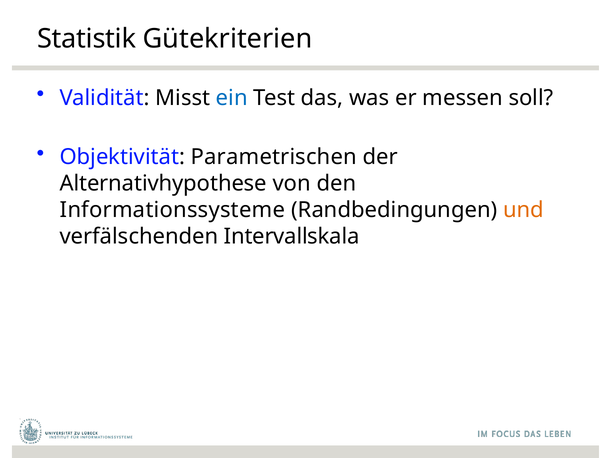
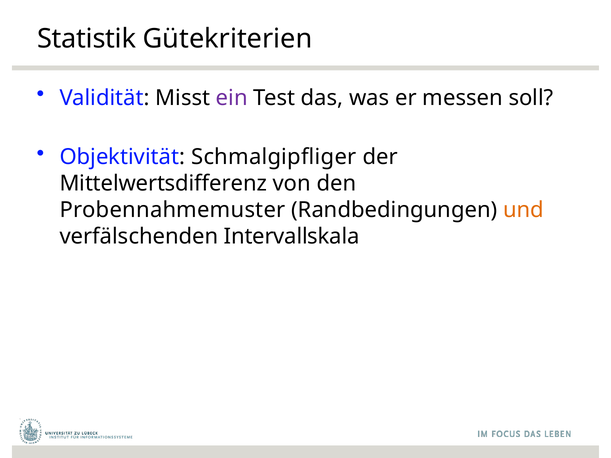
ein colour: blue -> purple (232, 98)
Parametrischen: Parametrischen -> Schmalgipfliger (274, 157)
Alternativhypothese: Alternativhypothese -> Mittelwertsdifferenz (163, 184)
Informationssysteme: Informationssysteme -> Probennahmemuster (172, 210)
